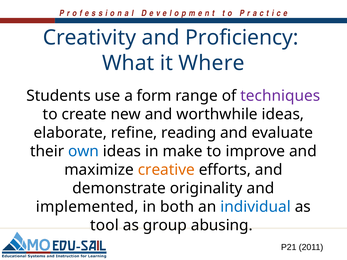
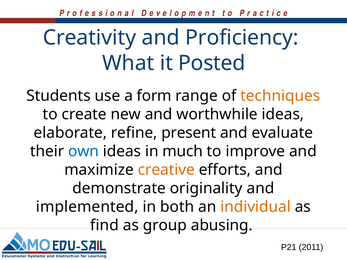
Where: Where -> Posted (212, 63)
techniques colour: purple -> orange (280, 96)
reading: reading -> present (189, 133)
make: make -> much (183, 151)
individual colour: blue -> orange (256, 207)
tool: tool -> find (104, 226)
